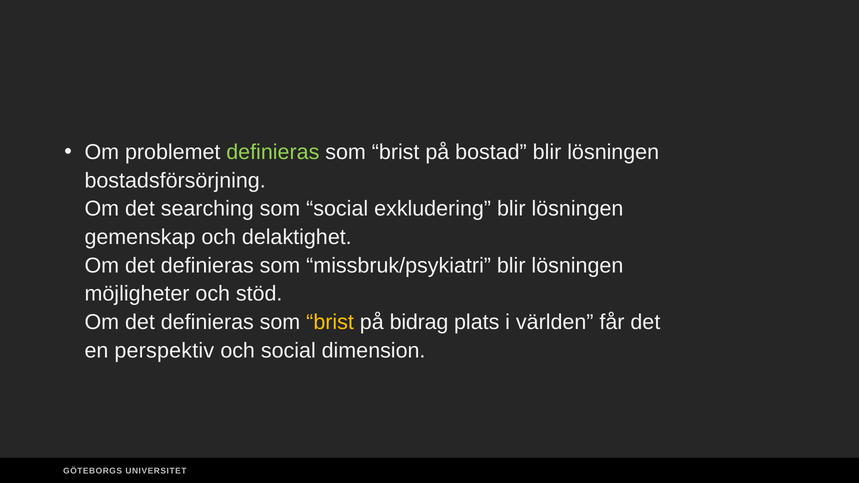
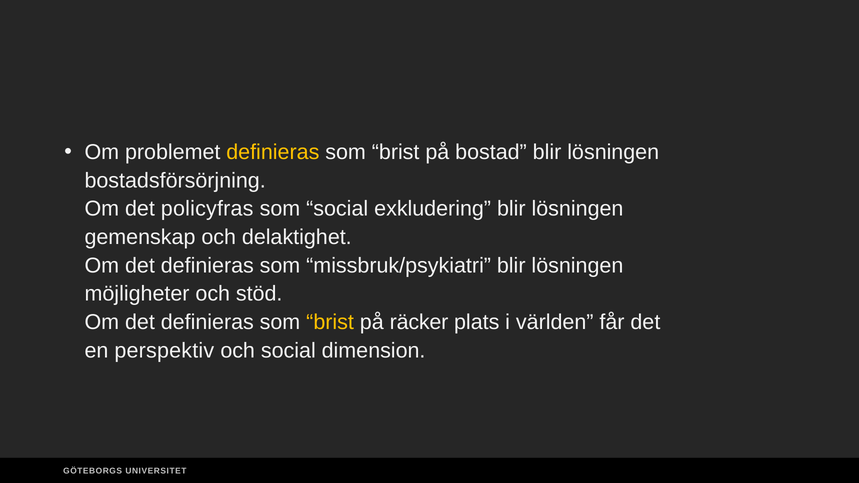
definieras colour: light green -> yellow (273, 152)
searching: searching -> policyfras (207, 209)
bidrag: bidrag -> räcker (419, 322)
